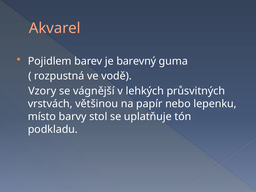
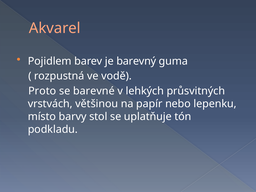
Vzory: Vzory -> Proto (42, 91)
vágnější: vágnější -> barevné (94, 91)
